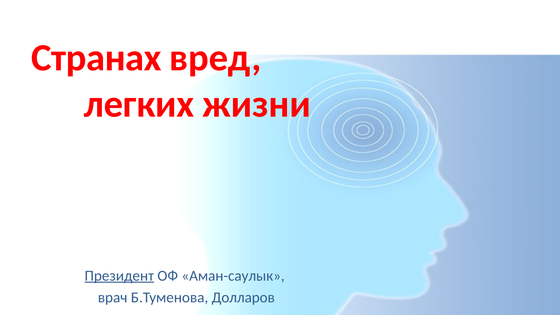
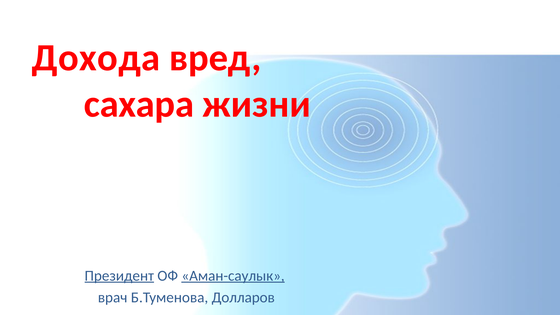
Странах: Странах -> Дохода (96, 58)
легких: легких -> сахара (139, 104)
Аман-саулык underline: none -> present (233, 276)
